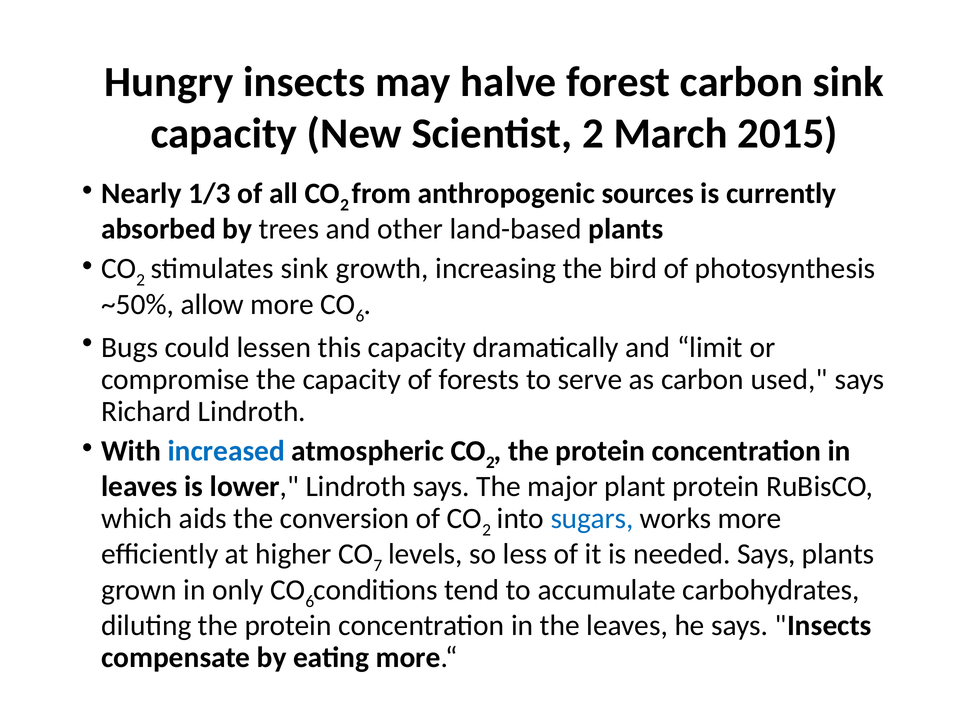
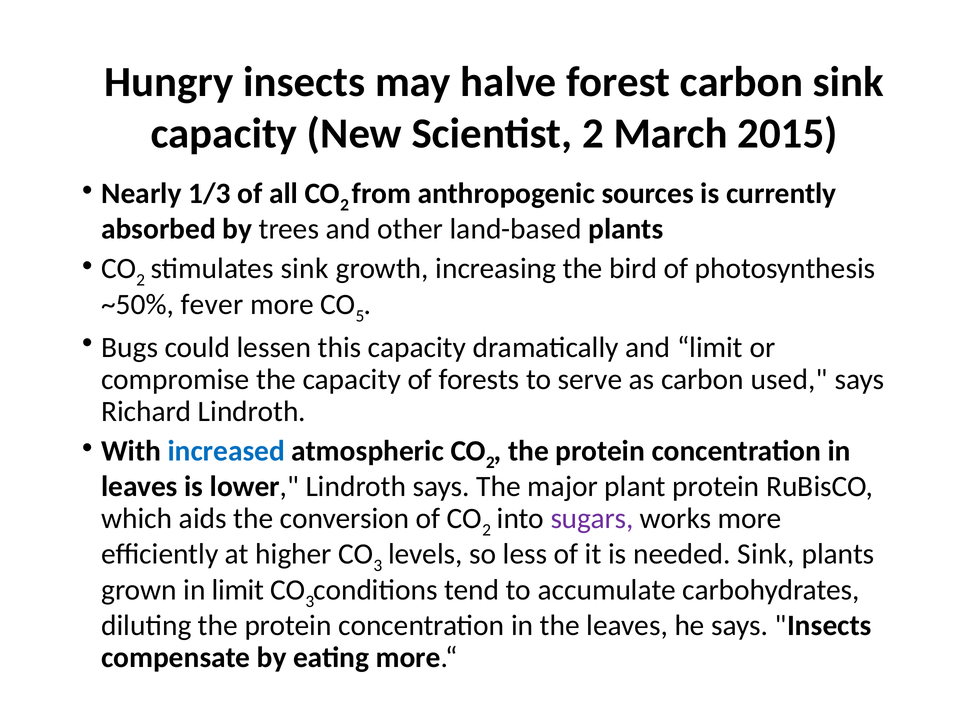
allow: allow -> fever (212, 304)
6: 6 -> 5 (360, 316)
sugars colour: blue -> purple (592, 518)
7: 7 -> 3 (378, 565)
needed Says: Says -> Sink (766, 554)
in only: only -> limit (238, 590)
6: 6 -> 3 (310, 601)
